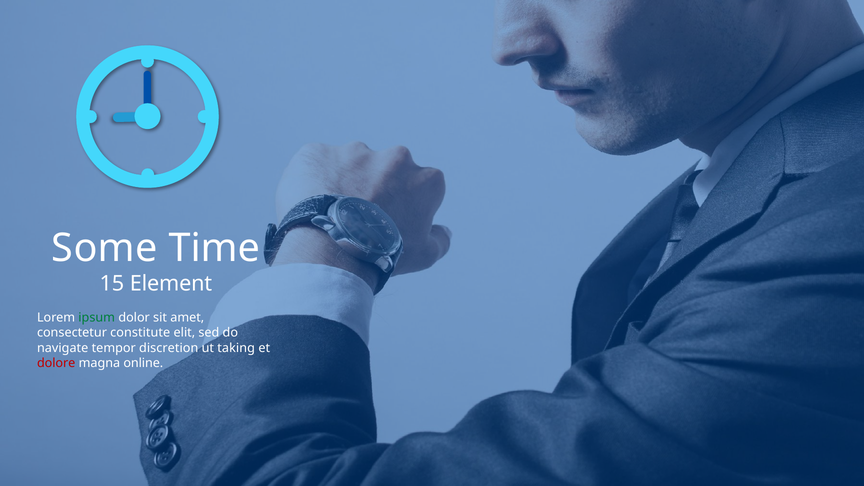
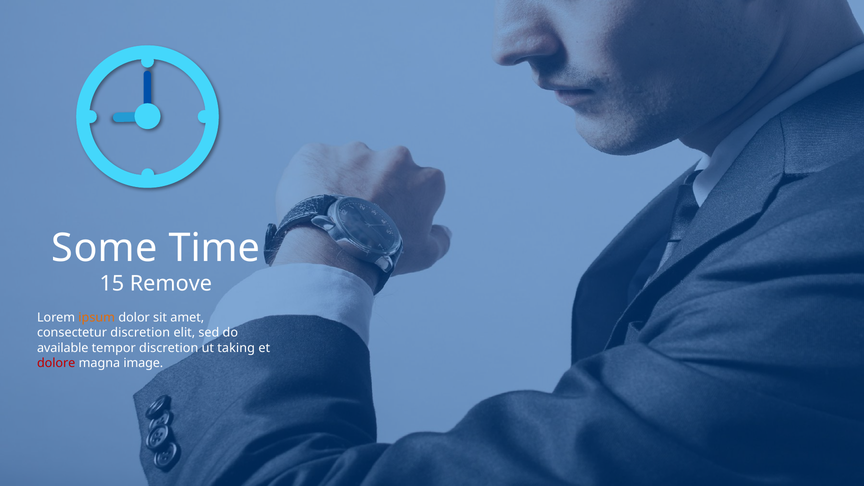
Element: Element -> Remove (171, 284)
ipsum colour: green -> orange (97, 318)
consectetur constitute: constitute -> discretion (140, 333)
navigate: navigate -> available (63, 348)
online: online -> image (143, 363)
